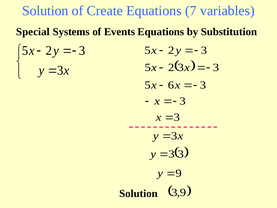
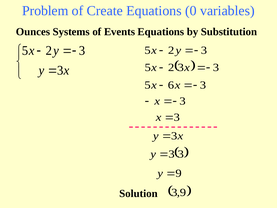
Solution: Solution -> Problem (45, 11)
7: 7 -> 0 (191, 11)
Special: Special -> Ounces (33, 32)
